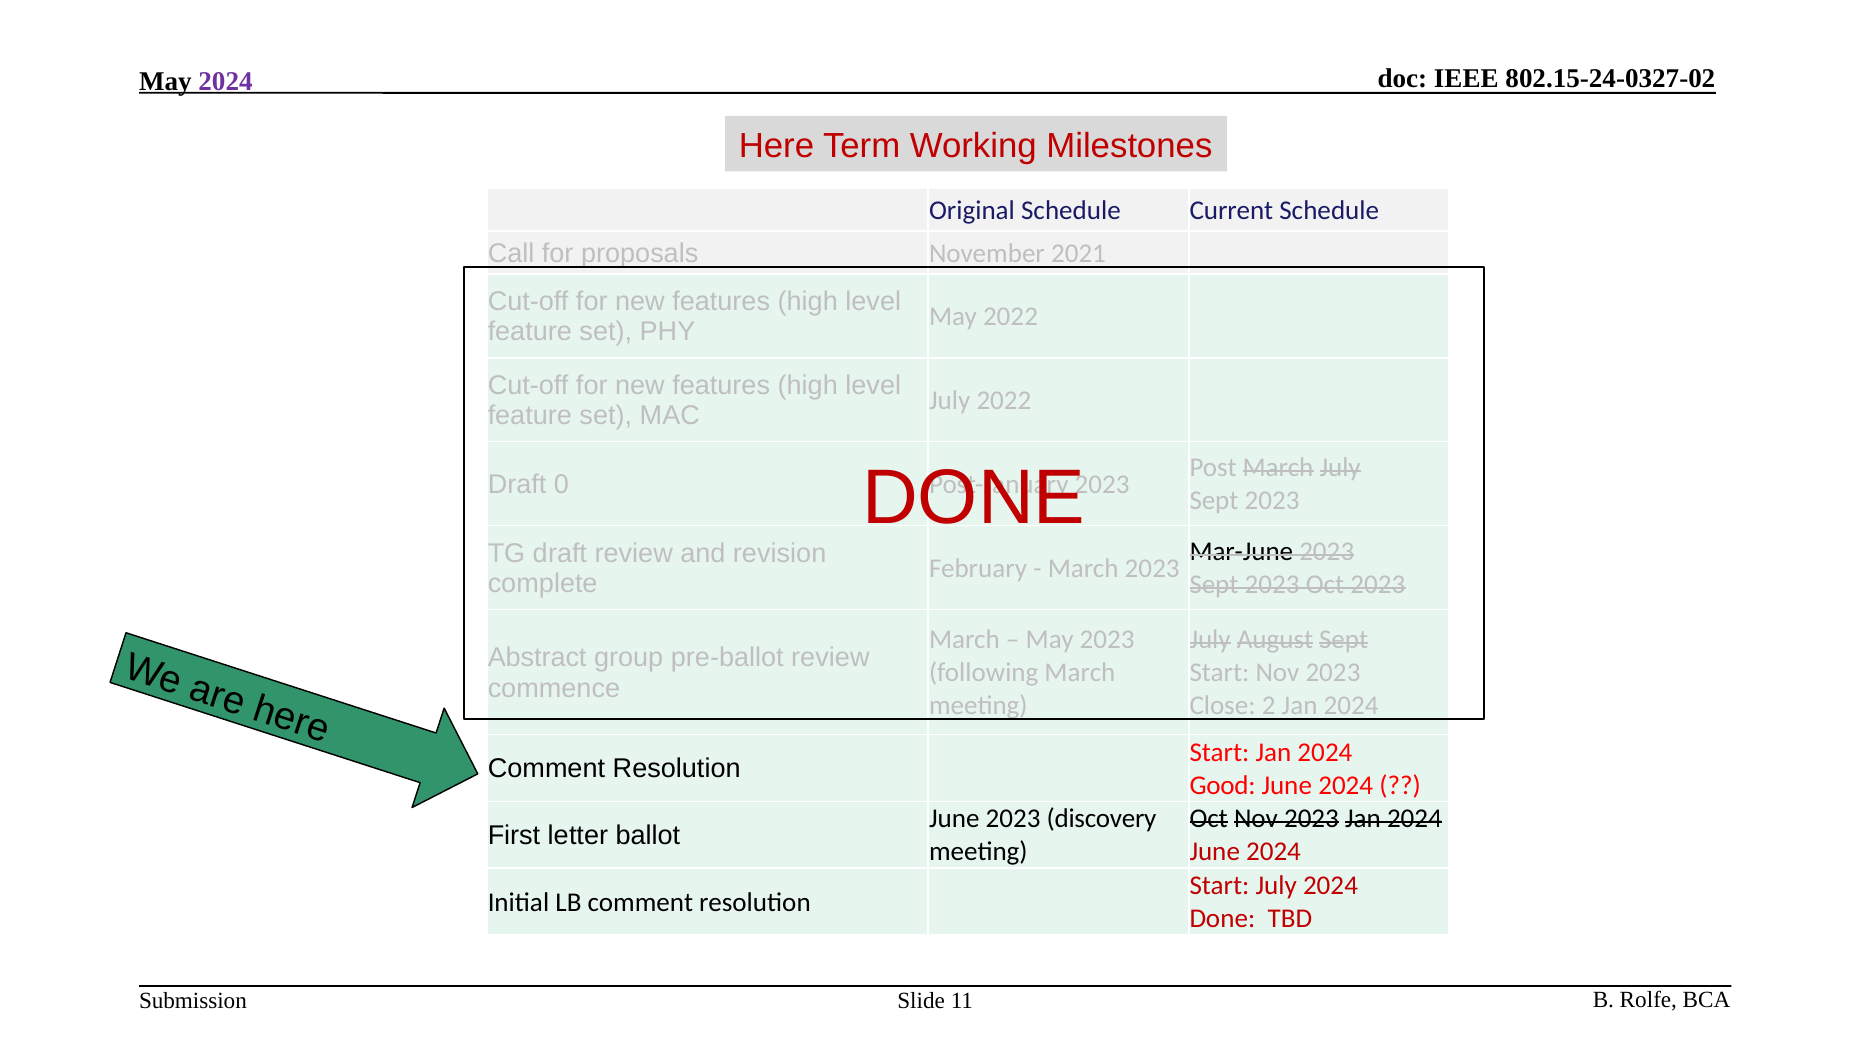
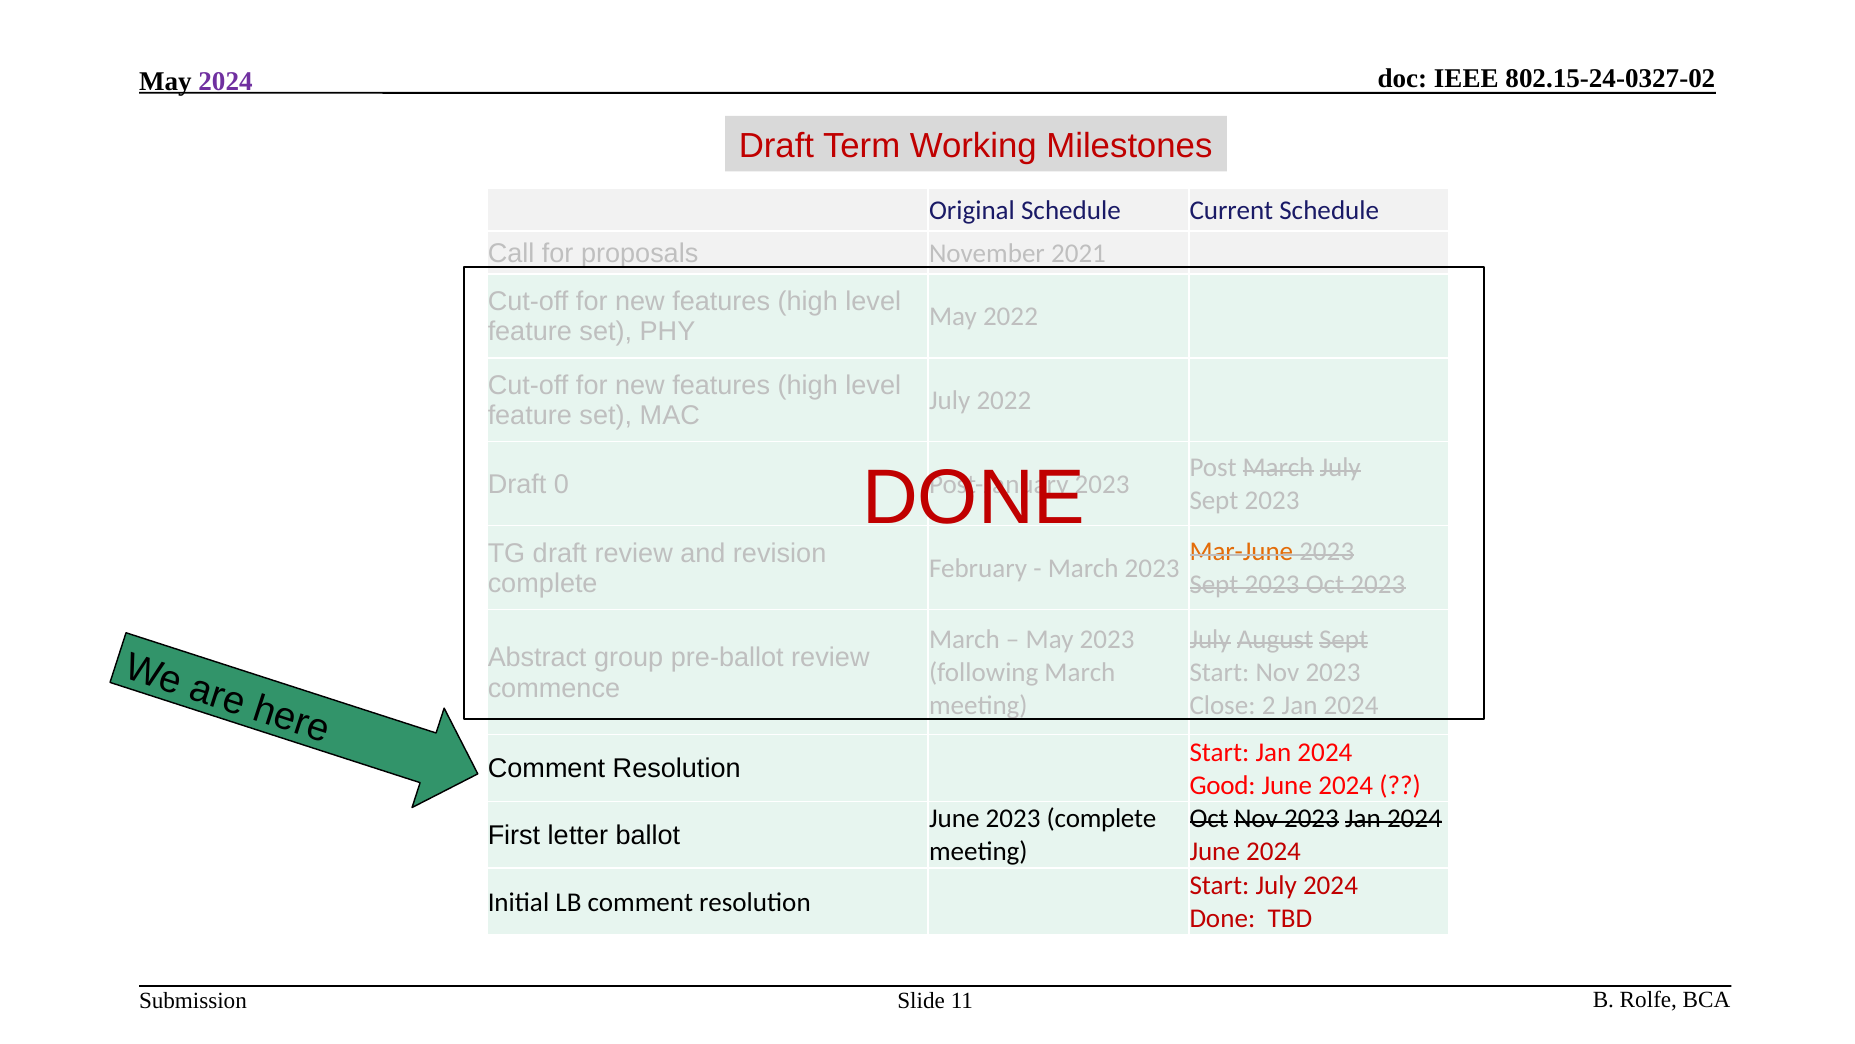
Here: Here -> Draft (776, 146)
Mar-June colour: black -> orange (1241, 552)
2023 discovery: discovery -> complete (1102, 819)
